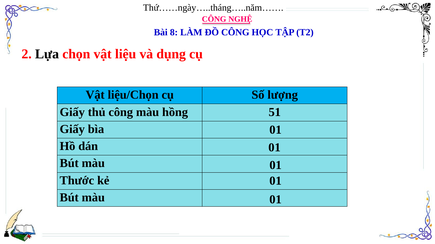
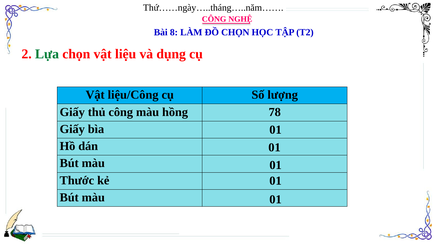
ĐỒ CÔNG: CÔNG -> CHỌN (235, 33)
Lựa colour: black -> green (47, 54)
liệu/Chọn: liệu/Chọn -> liệu/Công (133, 95)
51: 51 -> 78 (275, 112)
